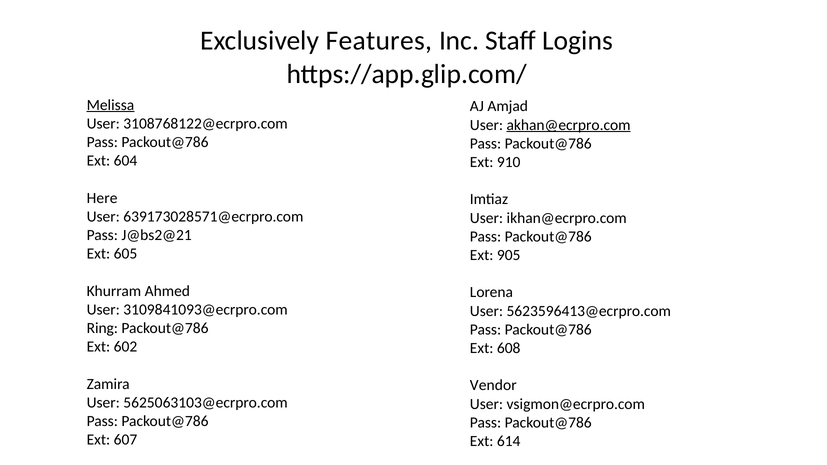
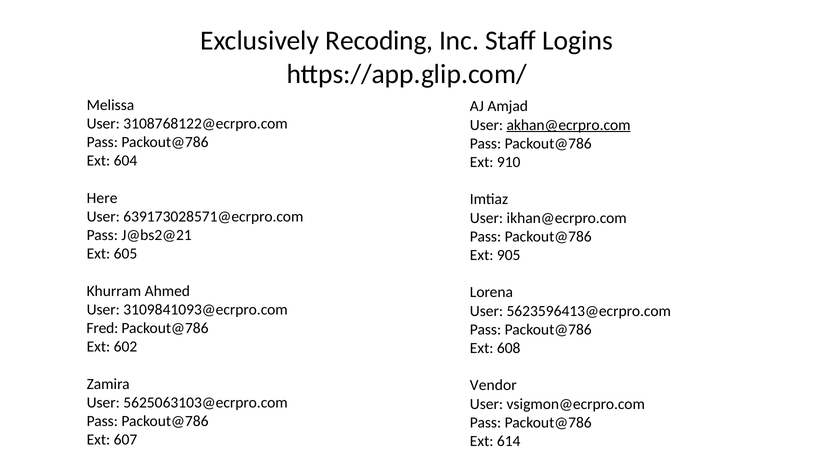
Features: Features -> Recoding (379, 41)
Melissa underline: present -> none (110, 105)
Ring: Ring -> Fred (102, 328)
